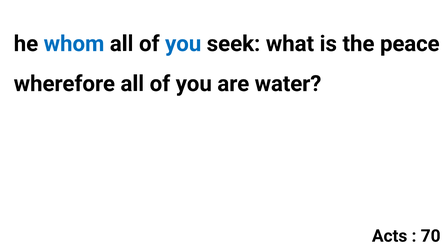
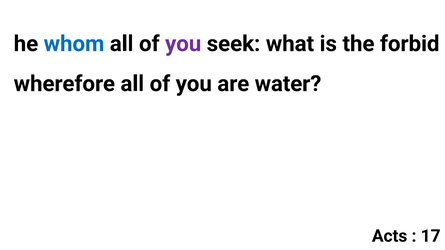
you colour: blue -> purple (183, 44)
peace: peace -> forbid (410, 44)
70: 70 -> 17 (431, 236)
